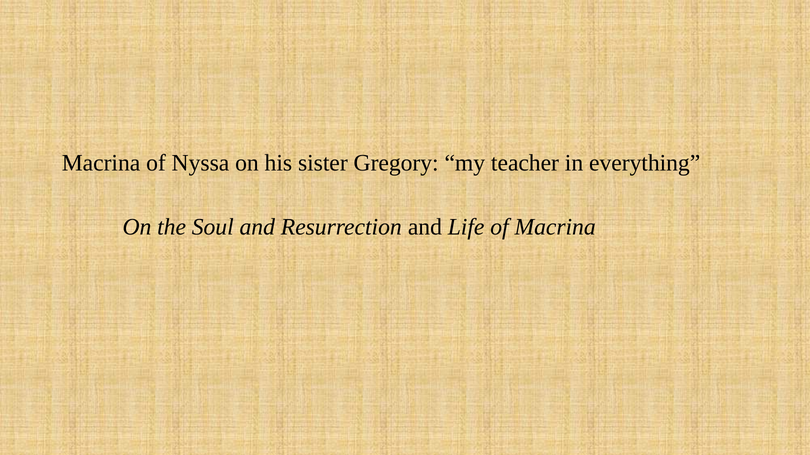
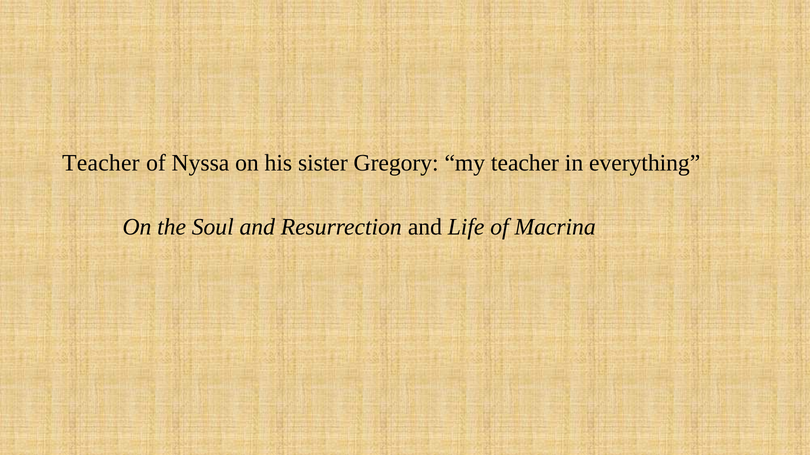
Macrina: Macrina -> Teacher (101, 163)
